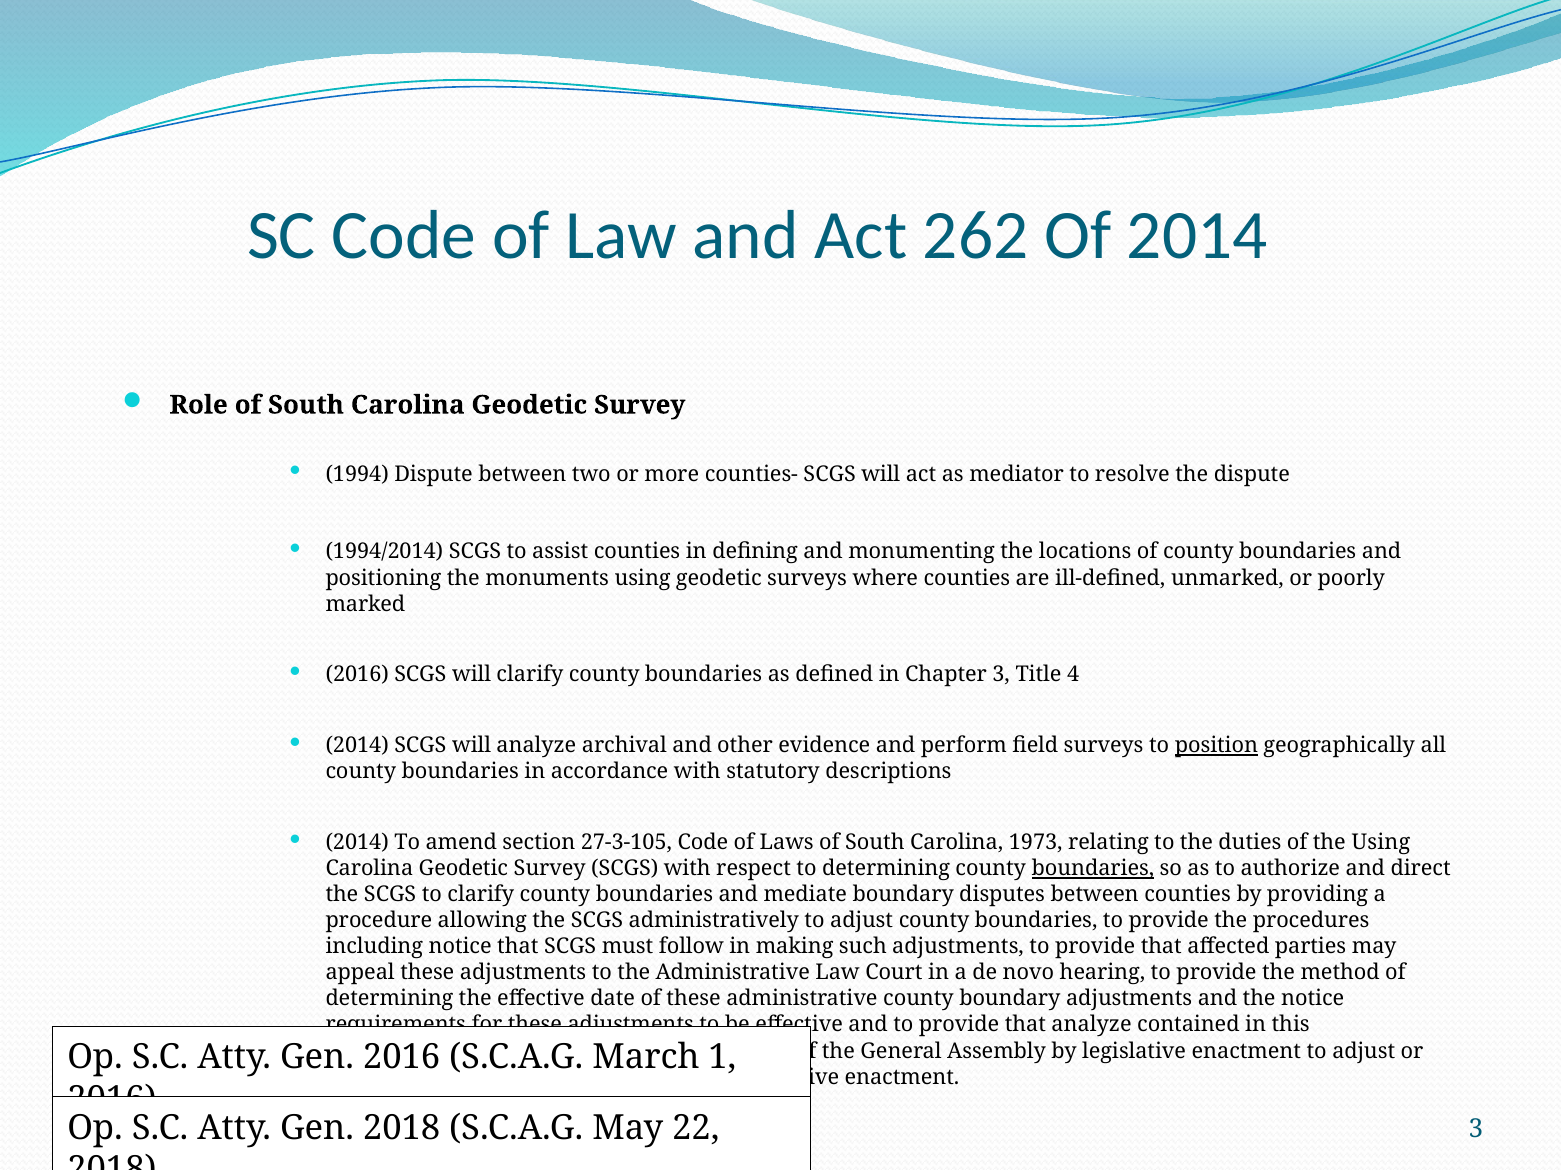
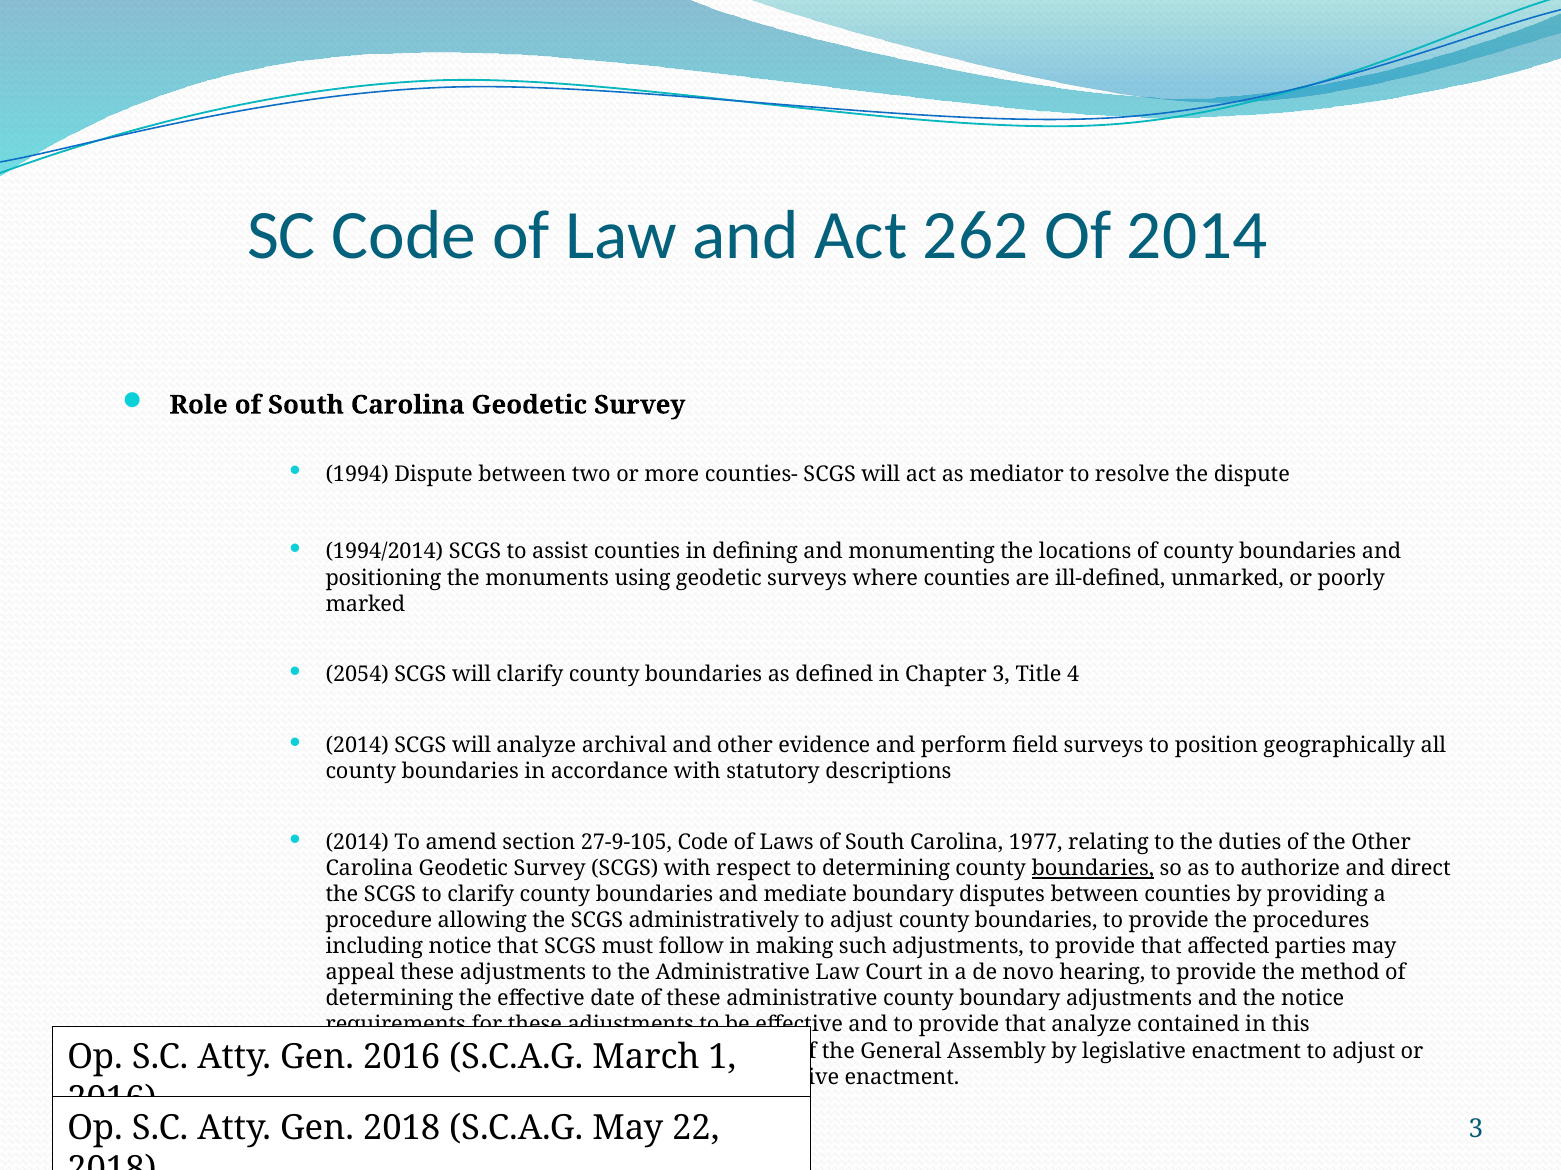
2016: 2016 -> 2054 (357, 675)
position underline: present -> none (1216, 746)
27-3-105: 27-3-105 -> 27-9-105 (626, 843)
1973: 1973 -> 1977 (1036, 843)
the Using: Using -> Other (1381, 843)
